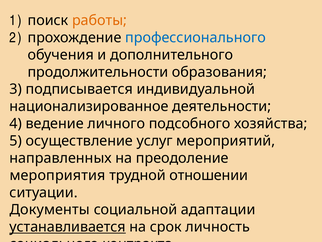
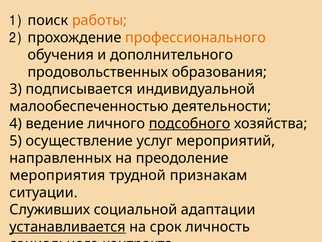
профессионального colour: blue -> orange (195, 38)
продолжительности: продолжительности -> продовольственных (98, 72)
национализированное: национализированное -> малообеспеченностью (89, 106)
подсобного underline: none -> present (190, 123)
отношении: отношении -> признакам (209, 175)
Документы: Документы -> Служивших (50, 209)
